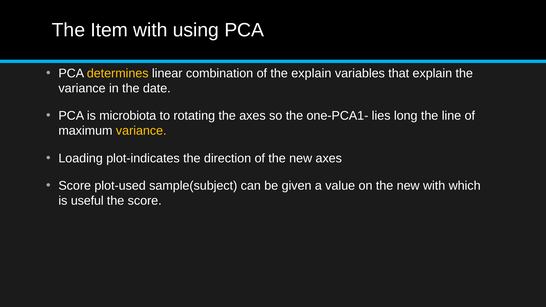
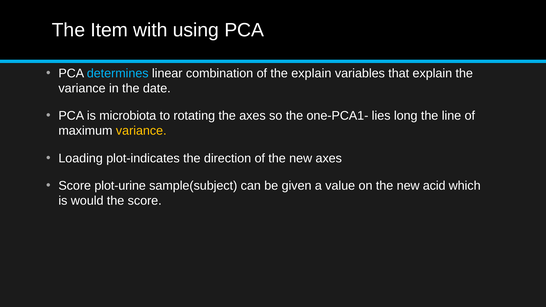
determines colour: yellow -> light blue (118, 73)
plot-used: plot-used -> plot-urine (120, 186)
new with: with -> acid (434, 186)
useful: useful -> would (87, 201)
